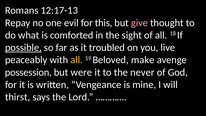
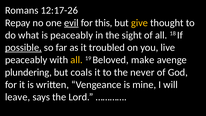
12:17-13: 12:17-13 -> 12:17-26 (59, 10)
evil underline: none -> present (71, 23)
give colour: pink -> yellow (139, 23)
is comforted: comforted -> peaceably (72, 35)
possession: possession -> plundering (28, 72)
were: were -> coals (81, 72)
thirst: thirst -> leave (18, 97)
